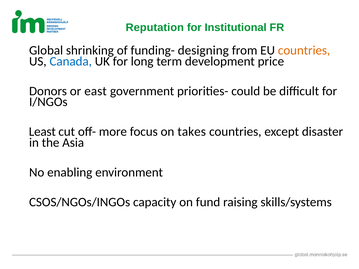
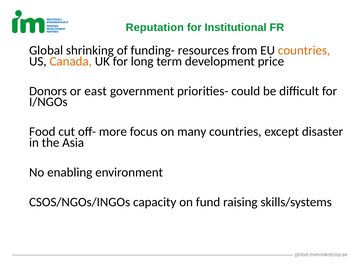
designing: designing -> resources (203, 50)
Canada colour: blue -> orange (71, 61)
Least: Least -> Food (42, 132)
takes: takes -> many (192, 132)
